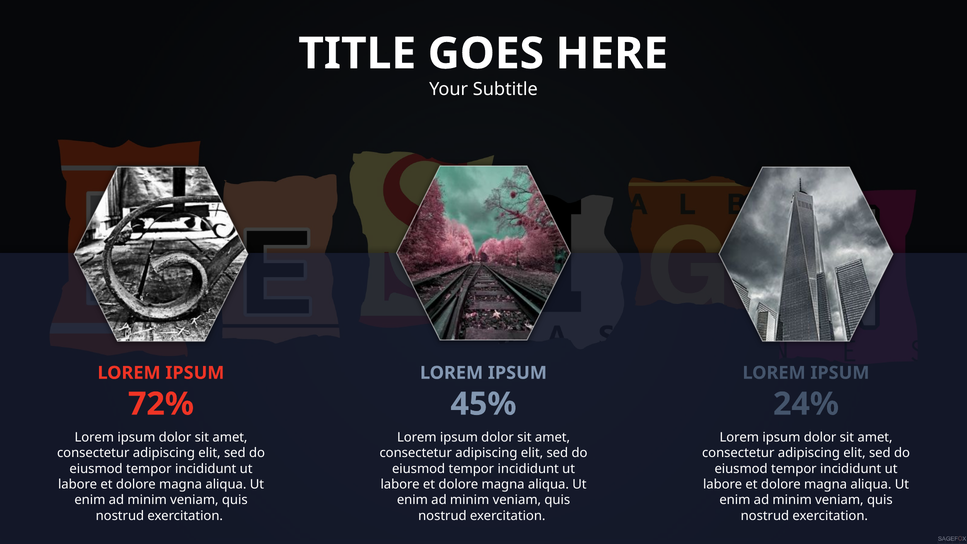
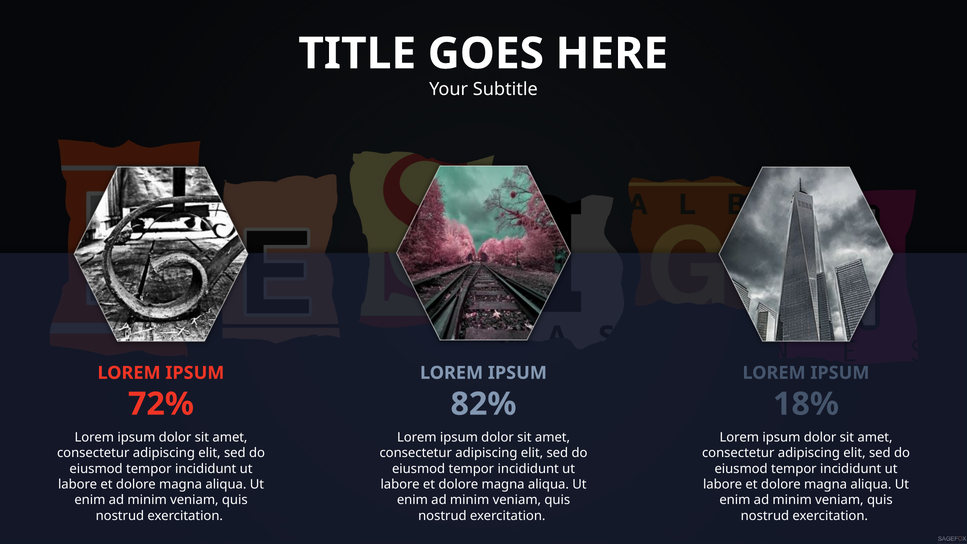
45%: 45% -> 82% (483, 404)
24%: 24% -> 18% (806, 404)
